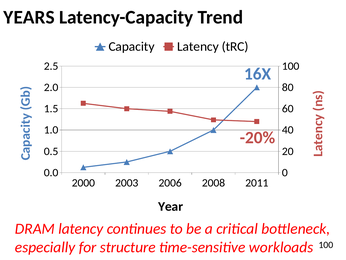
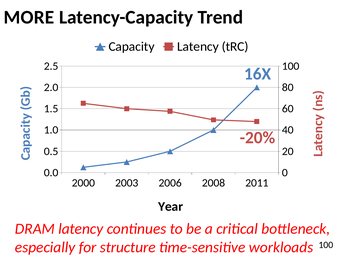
YEARS: YEARS -> MORE (29, 17)
